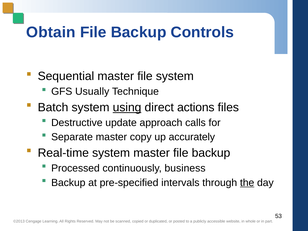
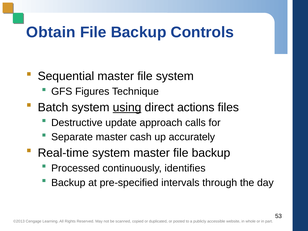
Usually: Usually -> Figures (92, 92)
copy: copy -> cash (141, 137)
business: business -> identifies (185, 168)
the underline: present -> none (247, 183)
